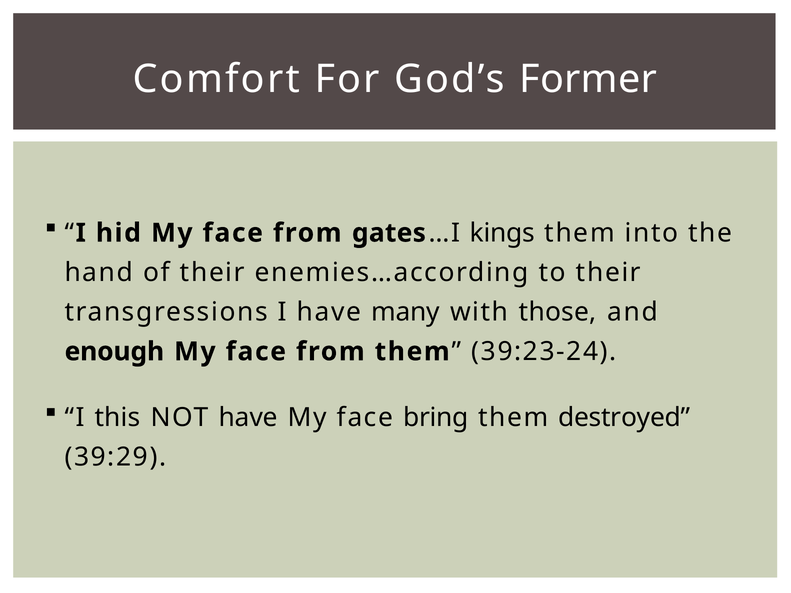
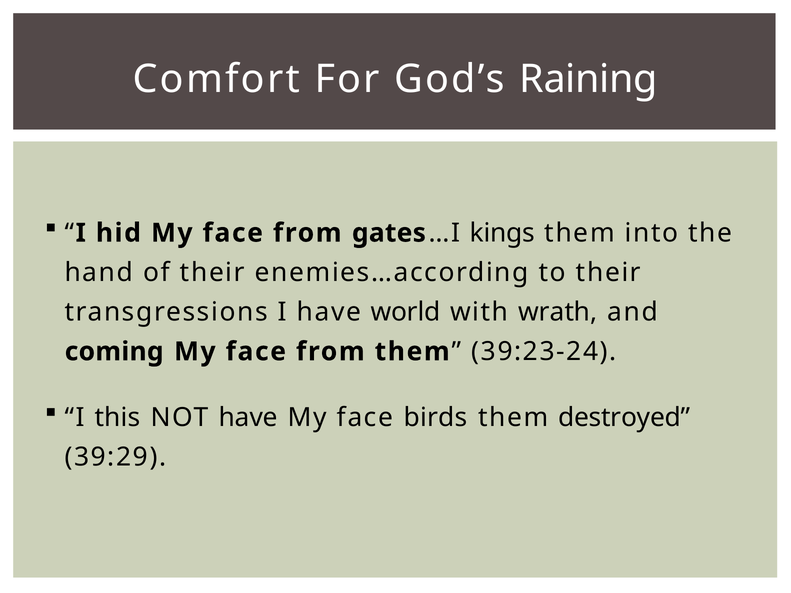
Former: Former -> Raining (588, 79)
many: many -> world (406, 312)
those: those -> wrath (558, 312)
enough: enough -> coming (114, 352)
bring: bring -> birds (435, 418)
